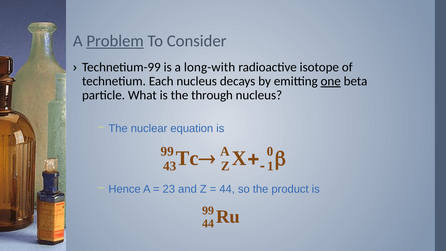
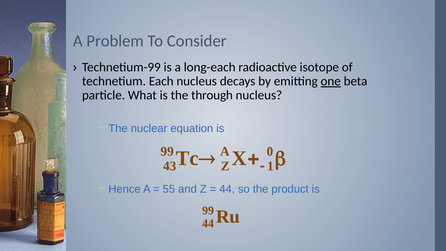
Problem underline: present -> none (115, 41)
long-with: long-with -> long-each (210, 67)
23: 23 -> 55 (169, 189)
